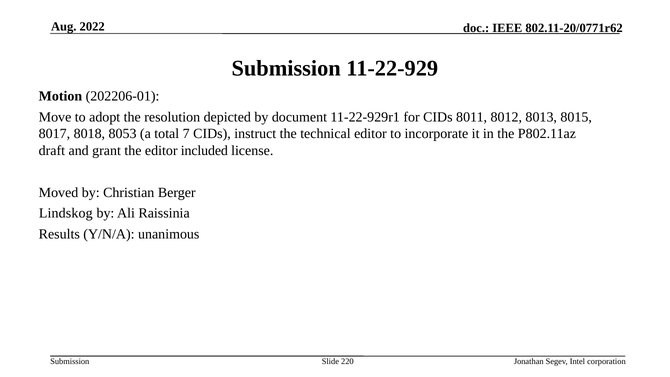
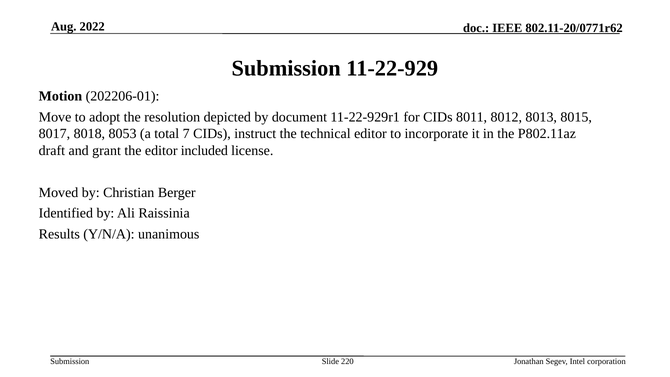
Lindskog: Lindskog -> Identified (66, 213)
